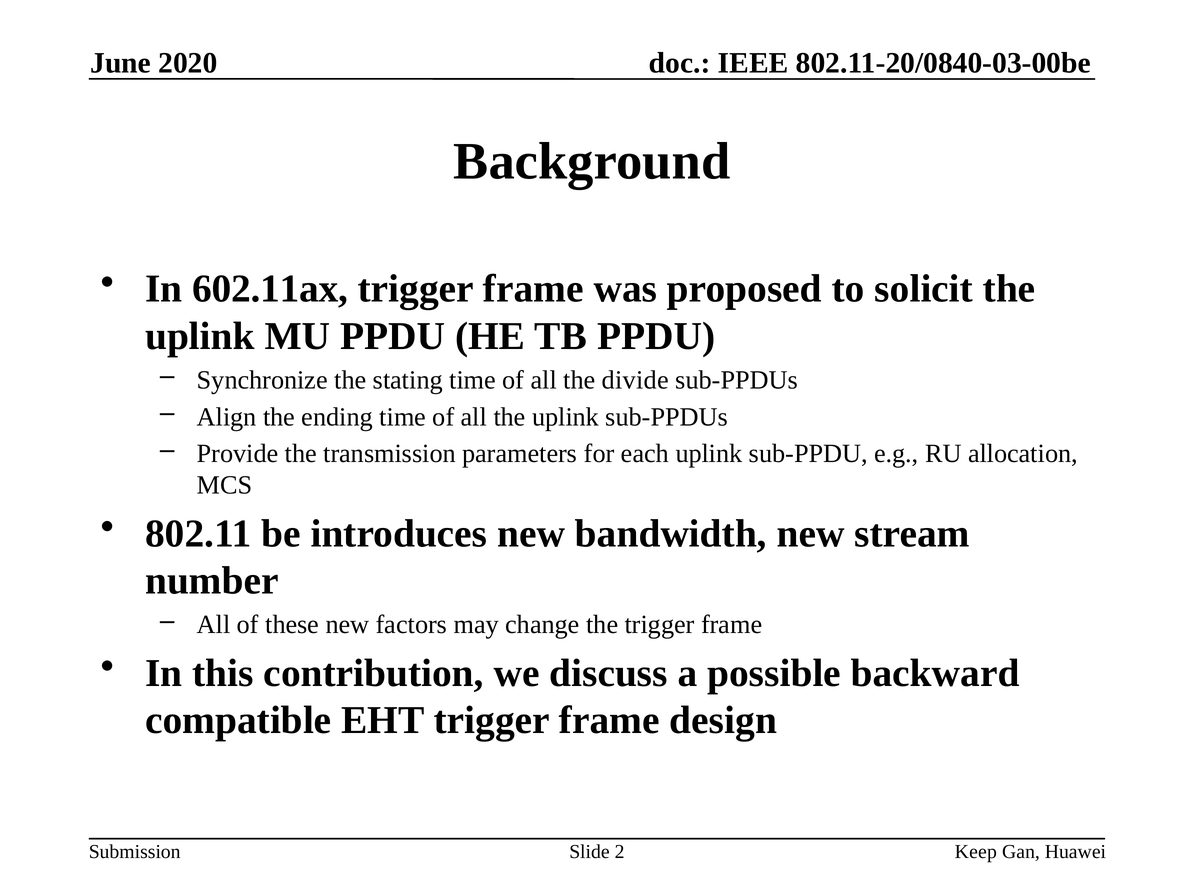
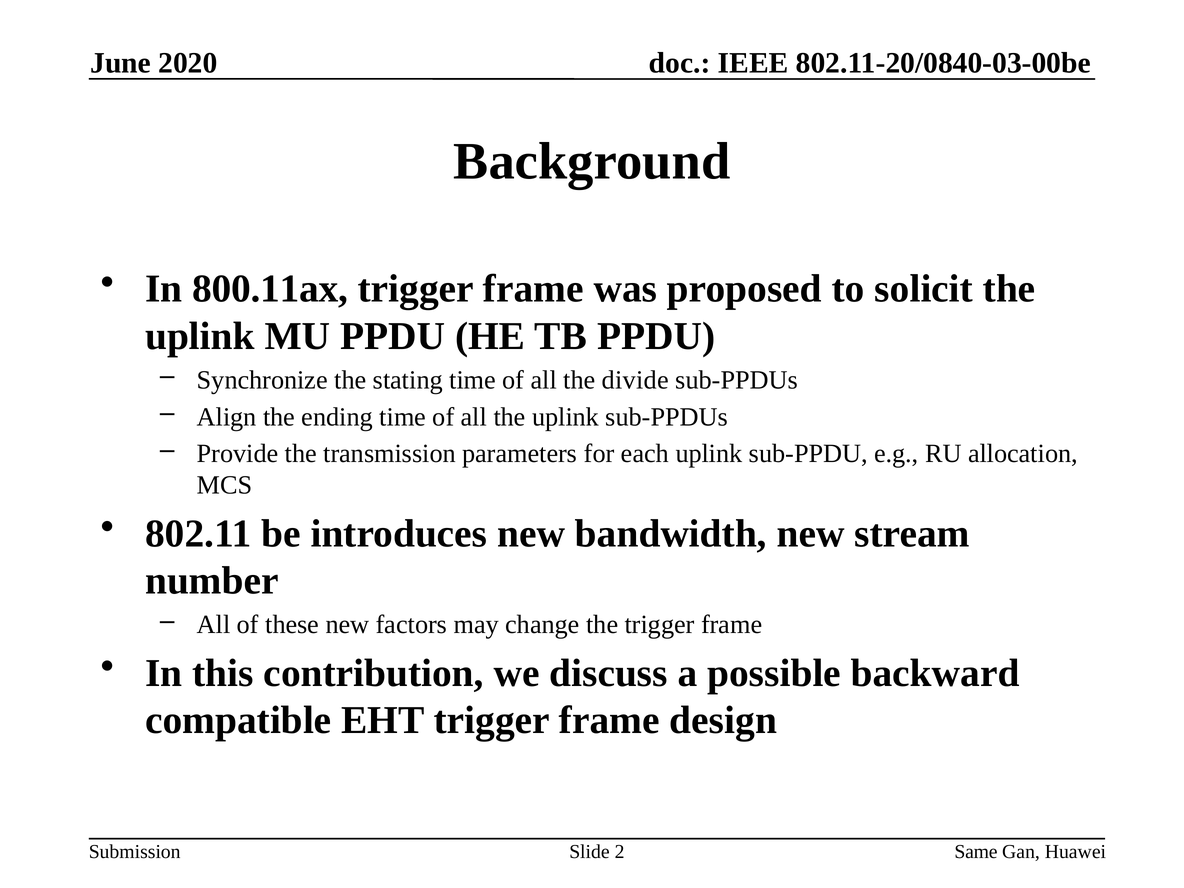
602.11ax: 602.11ax -> 800.11ax (270, 289)
Keep: Keep -> Same (976, 852)
